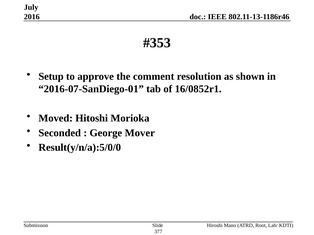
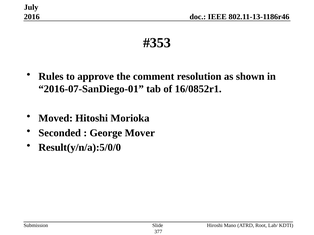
Setup: Setup -> Rules (51, 77)
